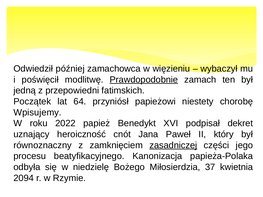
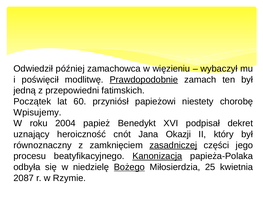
64: 64 -> 60 (80, 102)
2022: 2022 -> 2004 (65, 123)
Paweł: Paweł -> Okazji (178, 134)
Kanonizacja underline: none -> present (157, 156)
Bożego underline: none -> present (129, 167)
37: 37 -> 25 (210, 167)
2094: 2094 -> 2087 (24, 178)
